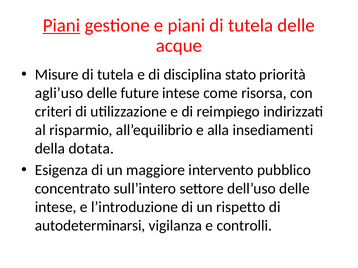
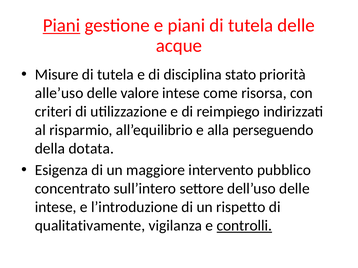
agli’uso: agli’uso -> alle’uso (59, 93)
future: future -> valore (140, 93)
insediamenti: insediamenti -> perseguendo (273, 130)
autodeterminarsi: autodeterminarsi -> qualitativamente (90, 226)
controlli underline: none -> present (244, 226)
